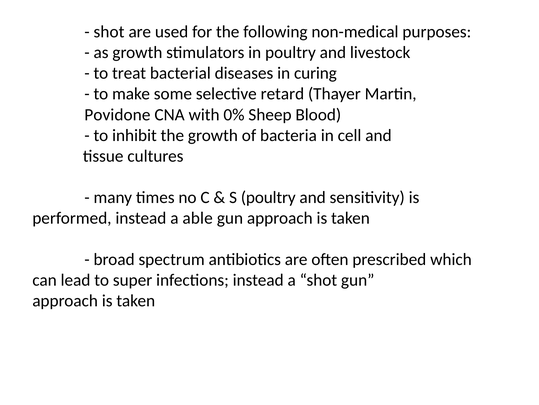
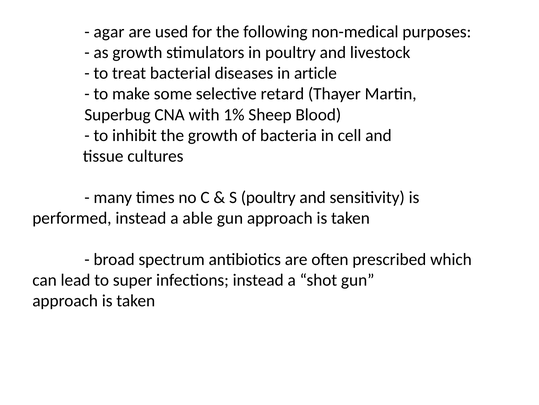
shot: shot -> agar (109, 32)
curing: curing -> article (315, 73)
Povidone: Povidone -> Superbug (117, 114)
0%: 0% -> 1% (234, 114)
